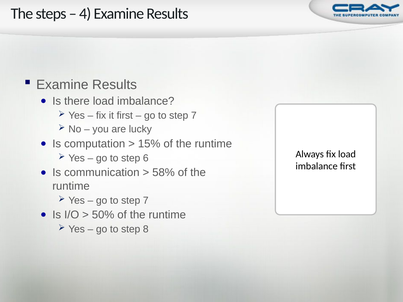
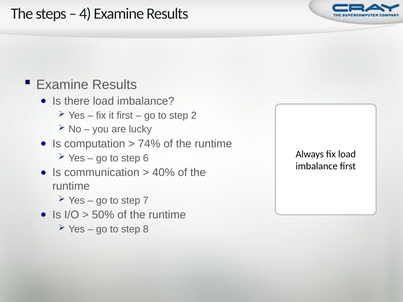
7: 7 -> 2 (194, 116)
15%: 15% -> 74% (149, 144)
58%: 58% -> 40% (163, 173)
